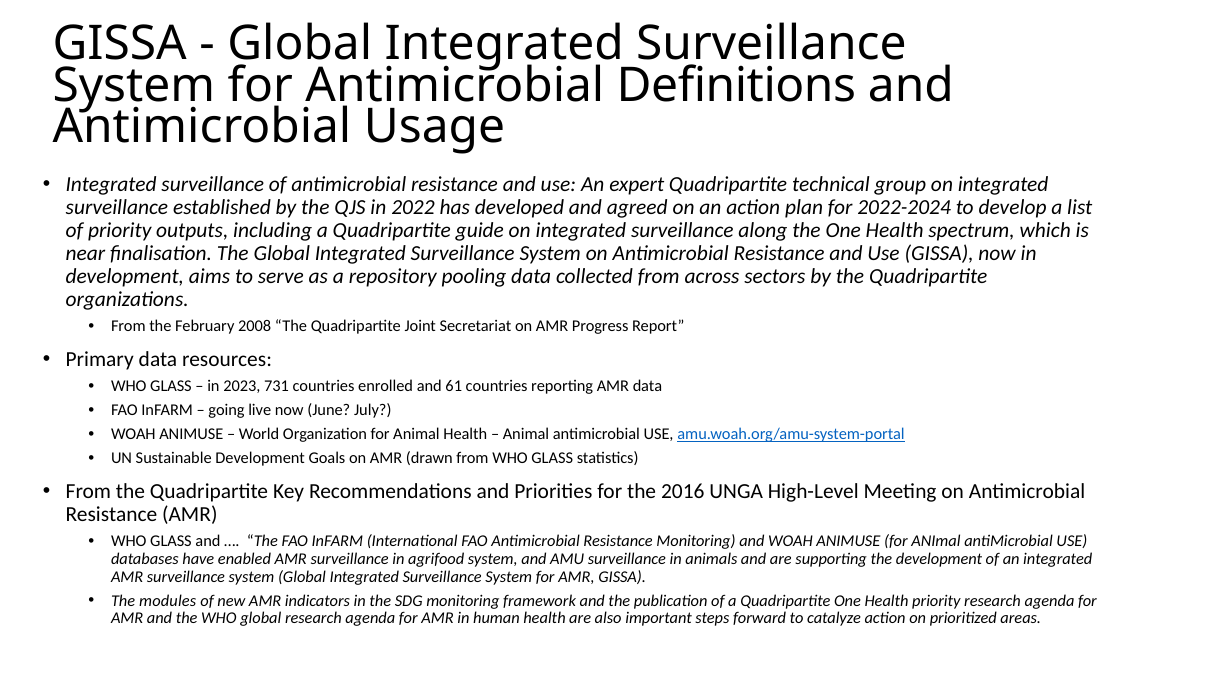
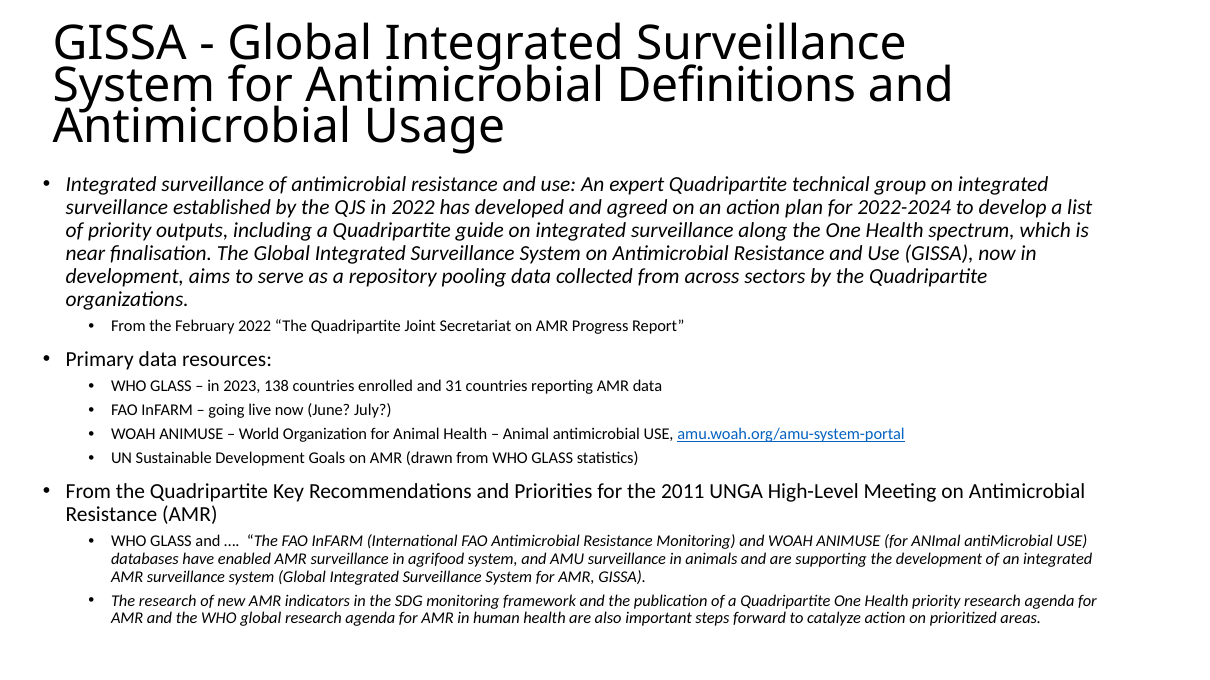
February 2008: 2008 -> 2022 (255, 327)
731: 731 -> 138 (277, 386)
61: 61 -> 31 (454, 386)
2016: 2016 -> 2011 (683, 492)
The modules: modules -> research (168, 601)
